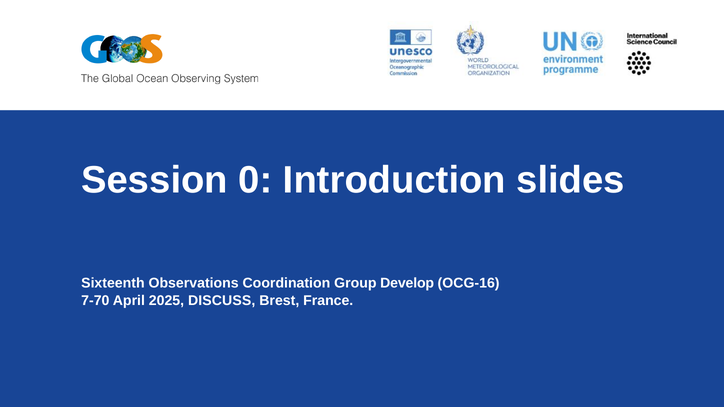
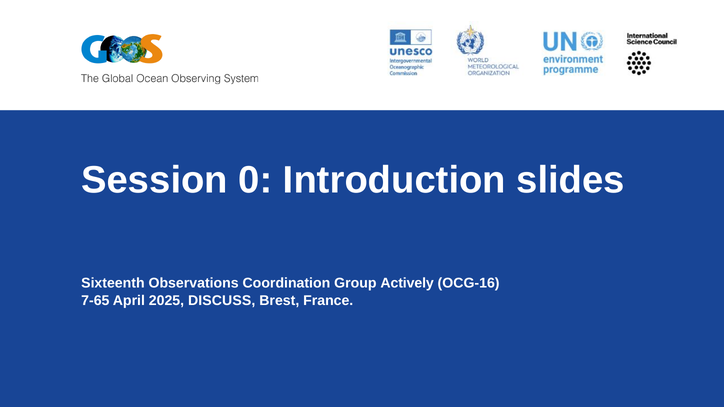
Develop: Develop -> Actively (407, 283)
7-70: 7-70 -> 7-65 (95, 301)
